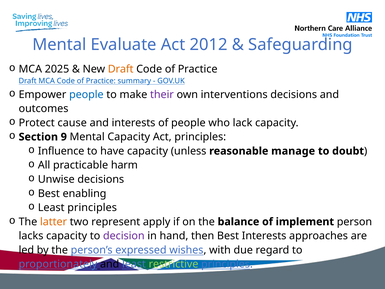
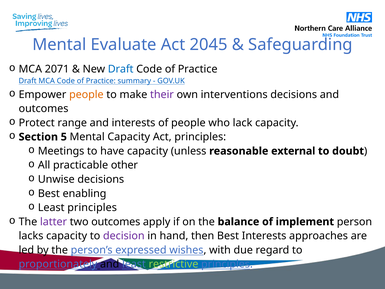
2012: 2012 -> 2045 (209, 45)
2025: 2025 -> 2071 (57, 69)
Draft colour: orange -> blue (121, 69)
people colour: blue -> orange (86, 94)
cause: cause -> range (72, 123)
9: 9 -> 5 (64, 137)
Influence: Influence -> Meetings (61, 151)
manage: manage -> external (293, 151)
harm: harm -> other (124, 165)
latter colour: orange -> purple (54, 222)
two represent: represent -> outcomes (116, 222)
